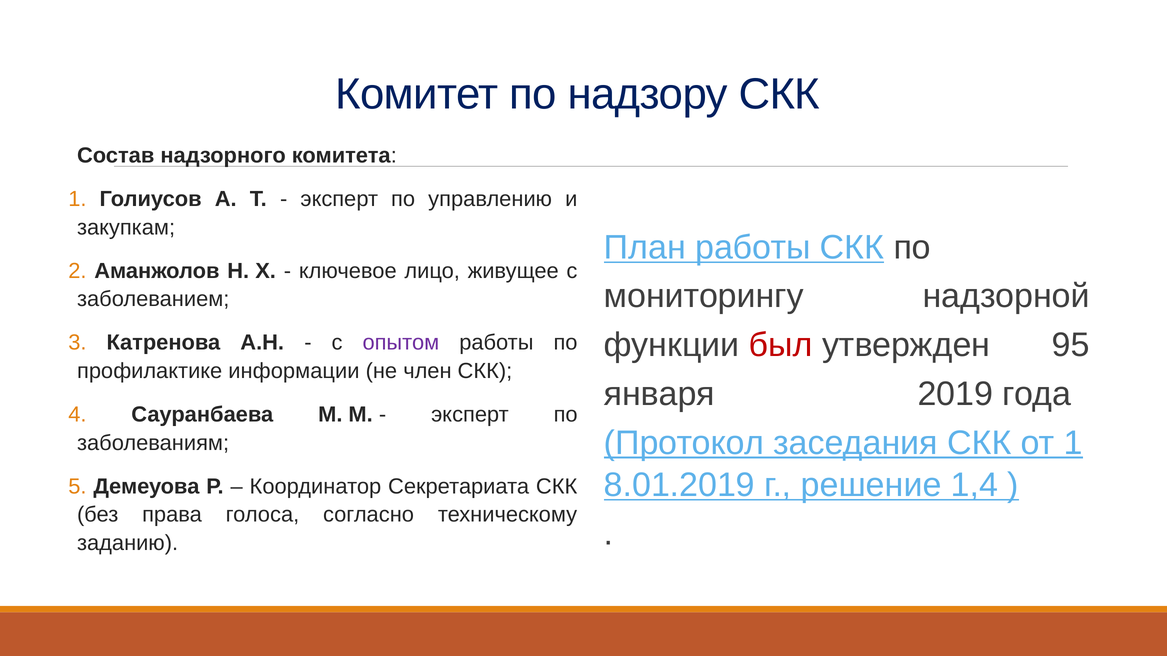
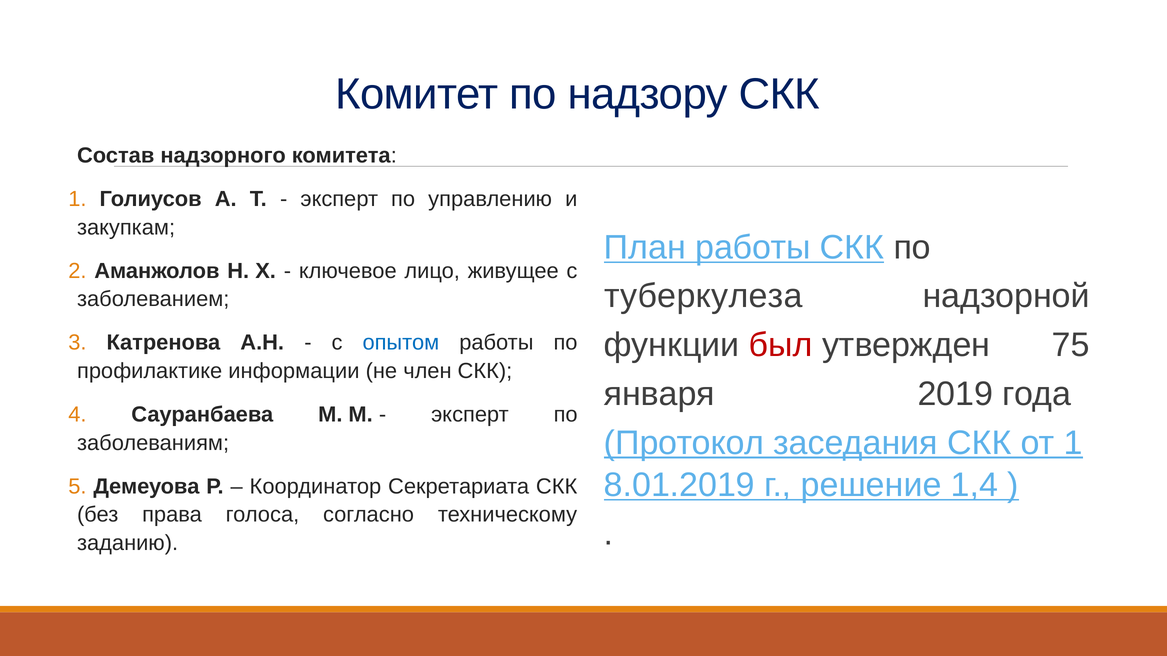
мониторингу: мониторингу -> туберкулеза (704, 296)
95: 95 -> 75 (1071, 345)
опытом colour: purple -> blue (401, 343)
